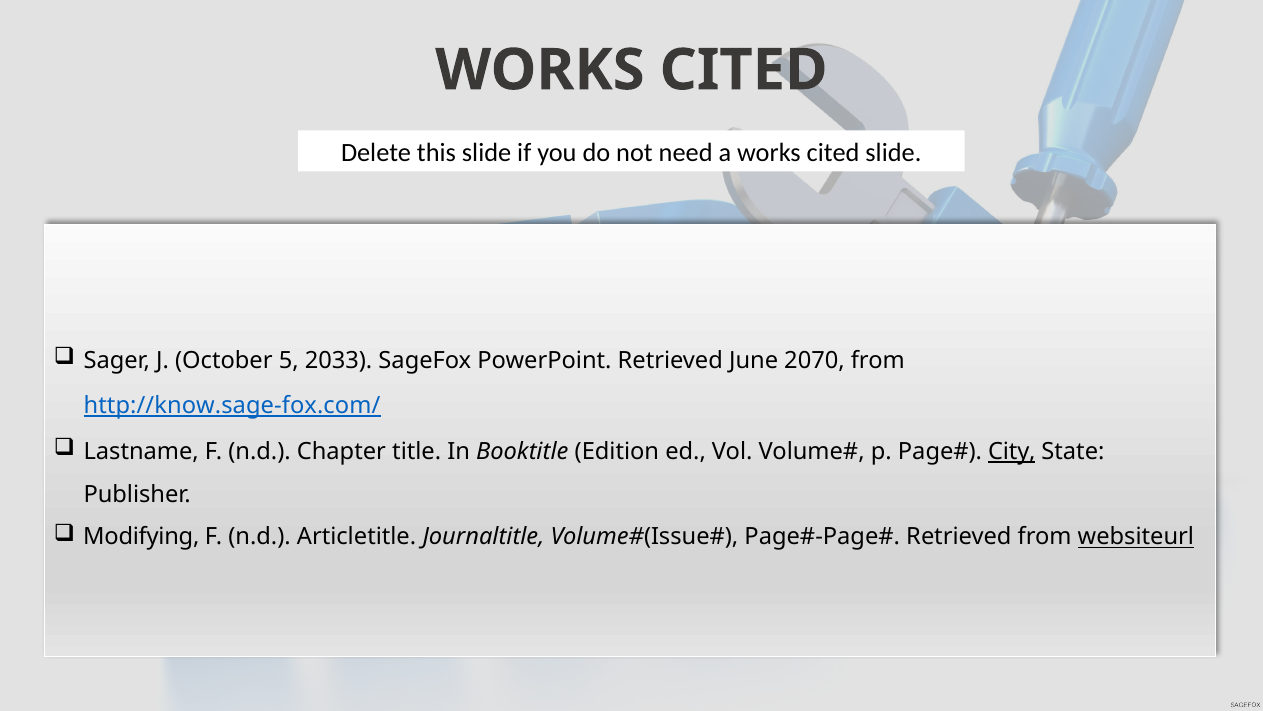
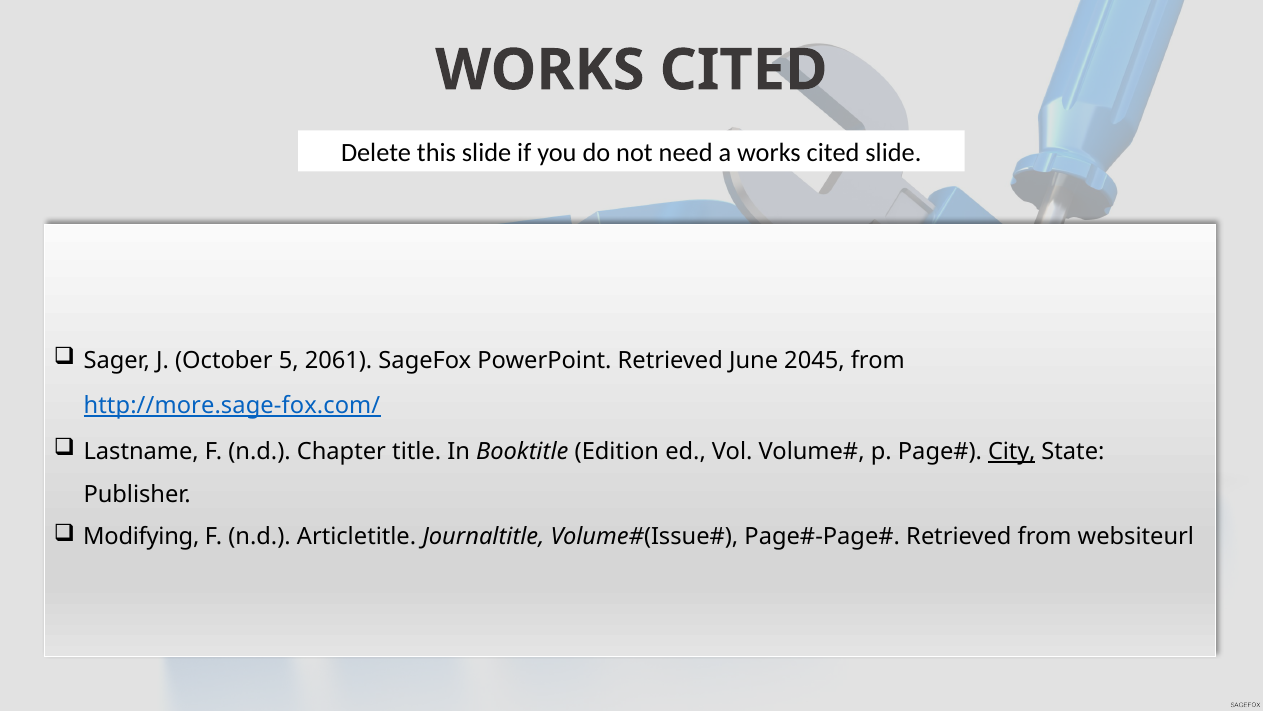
2033: 2033 -> 2061 (339, 360)
2070: 2070 -> 2045 (814, 360)
http://know.sage-fox.com/: http://know.sage-fox.com/ -> http://more.sage-fox.com/ (232, 405)
websiteurl underline: present -> none (1136, 537)
